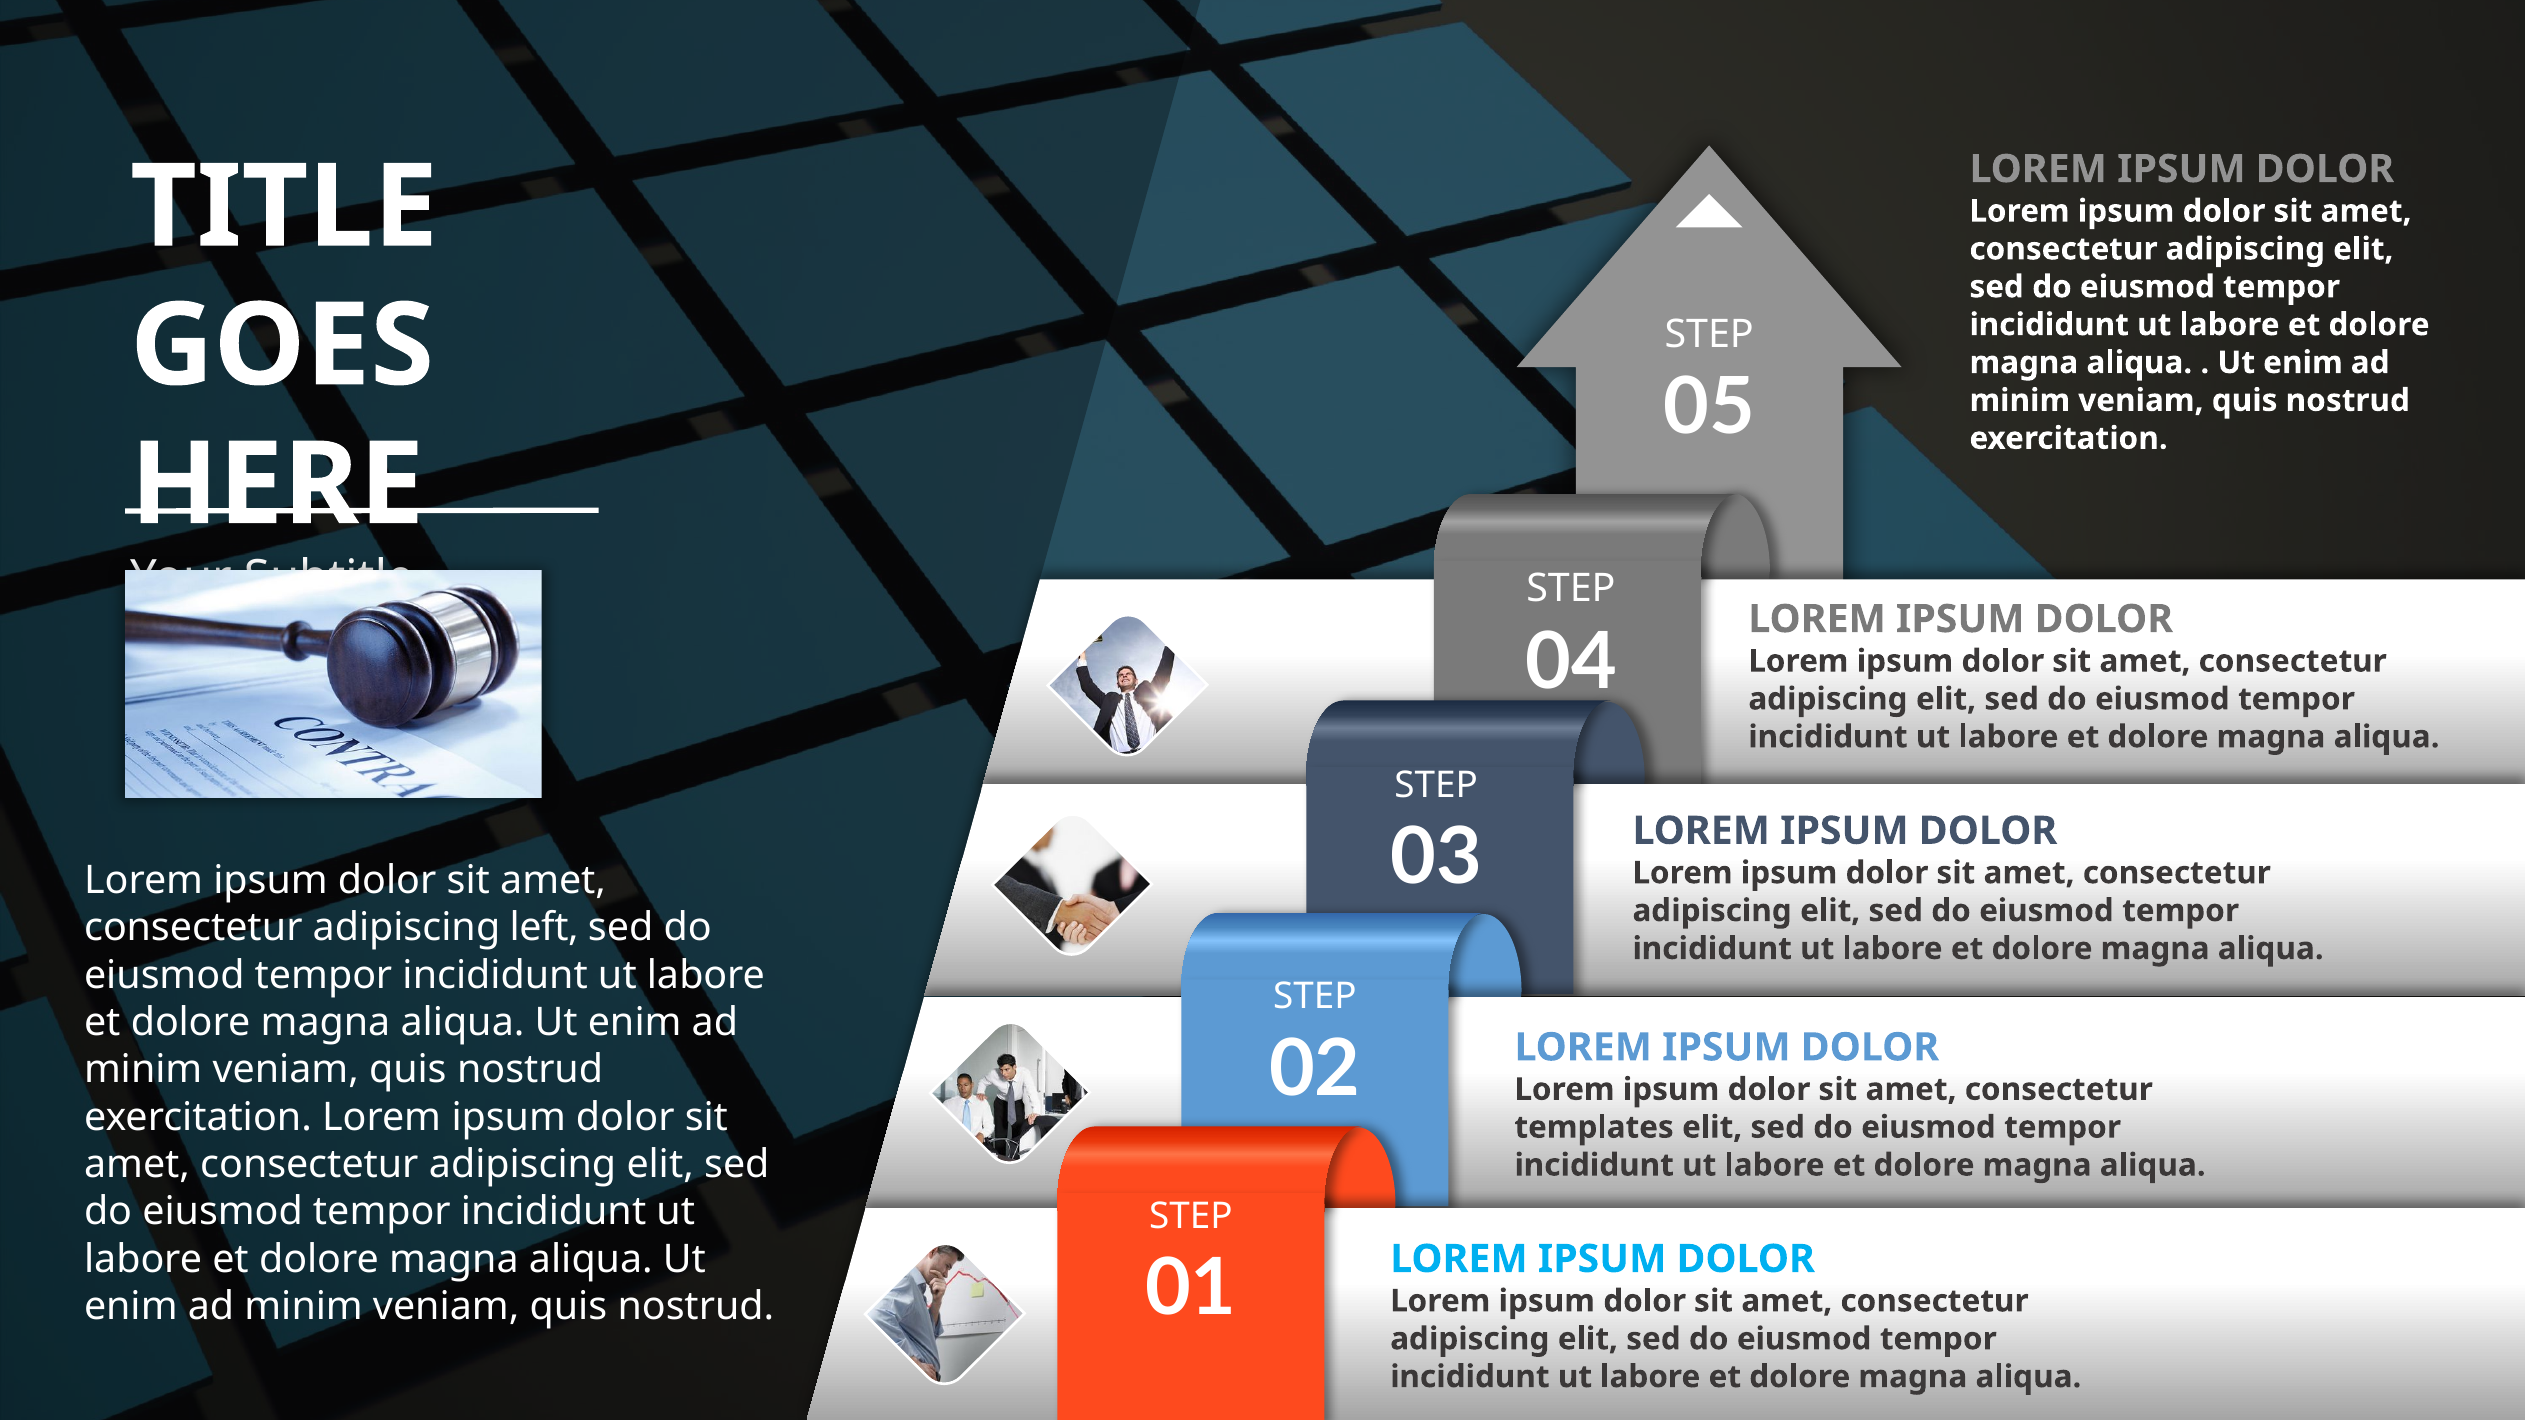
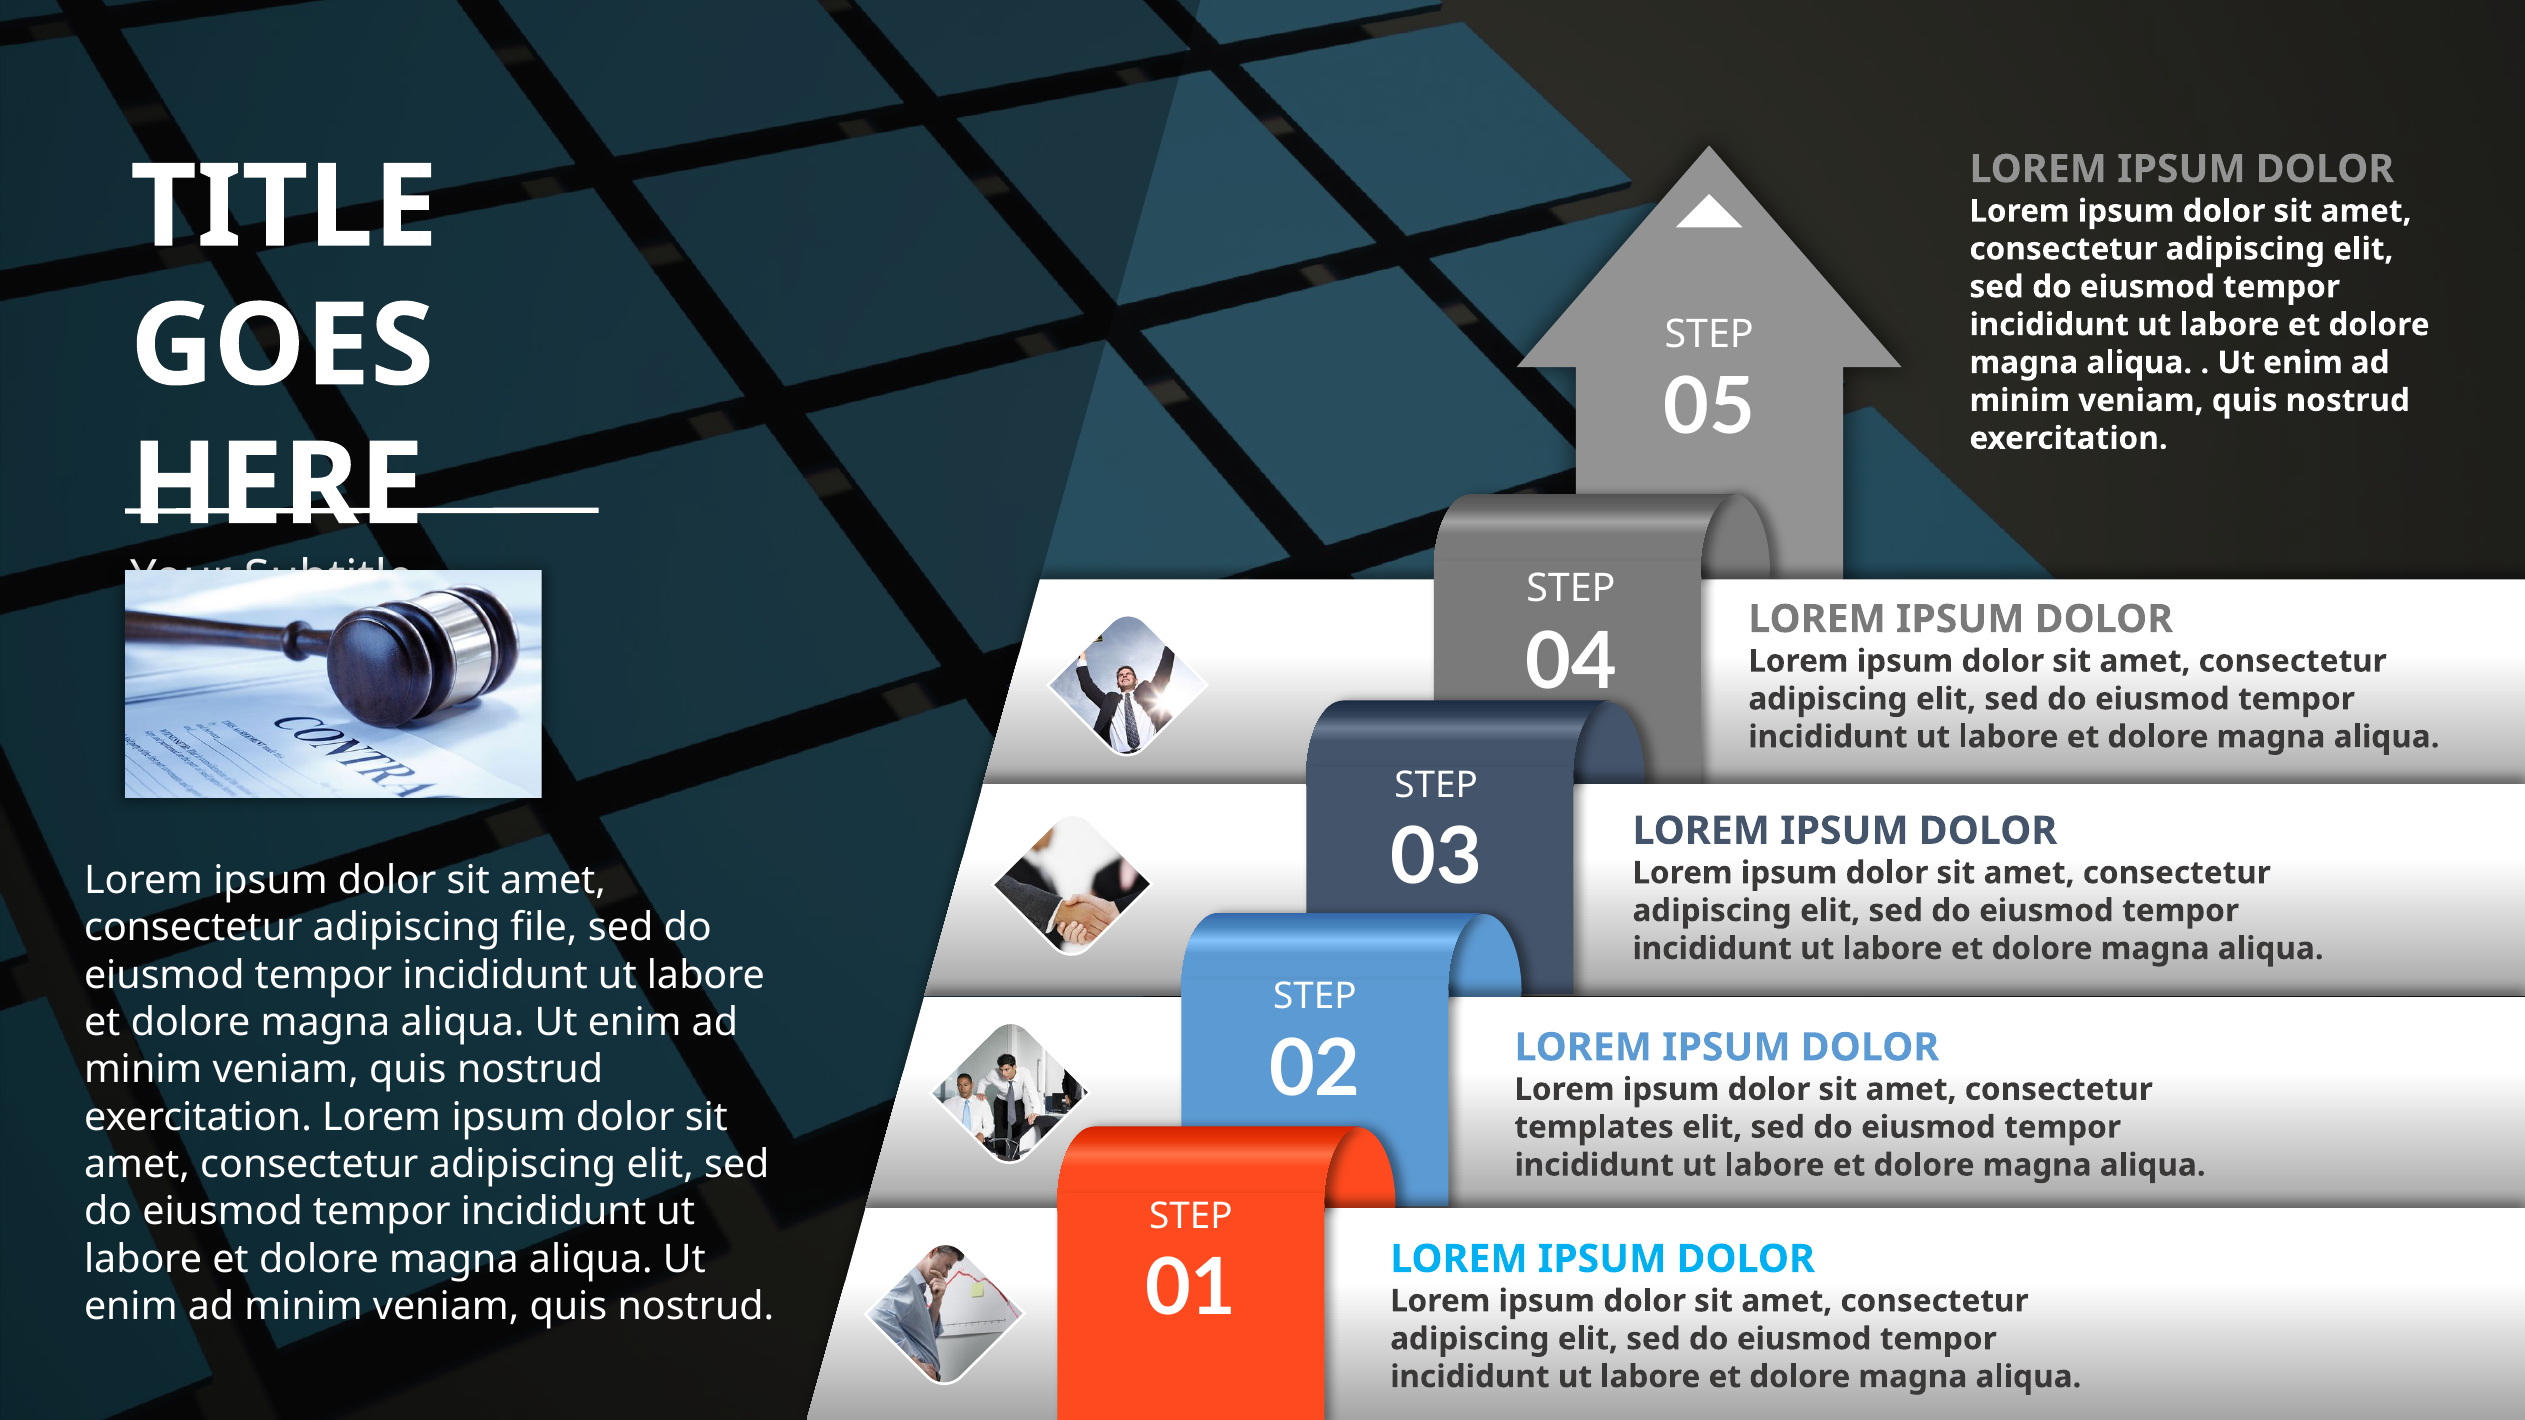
left: left -> file (544, 928)
